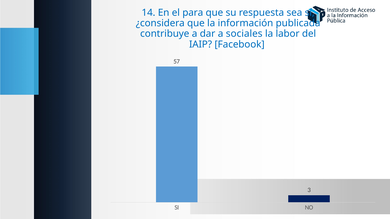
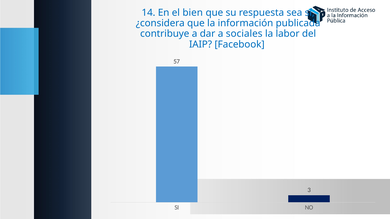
para: para -> bien (193, 13)
